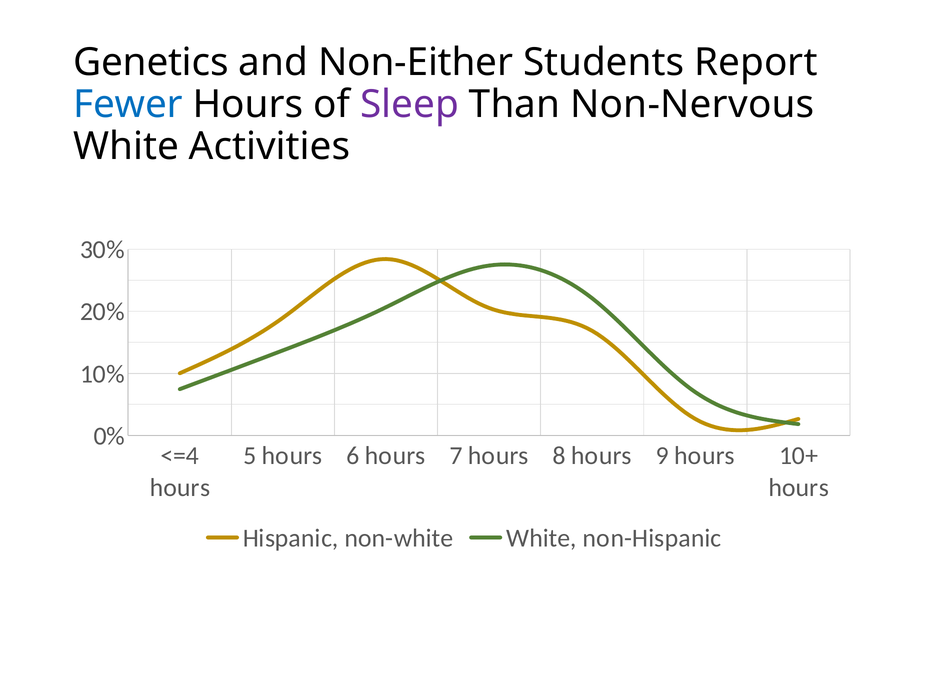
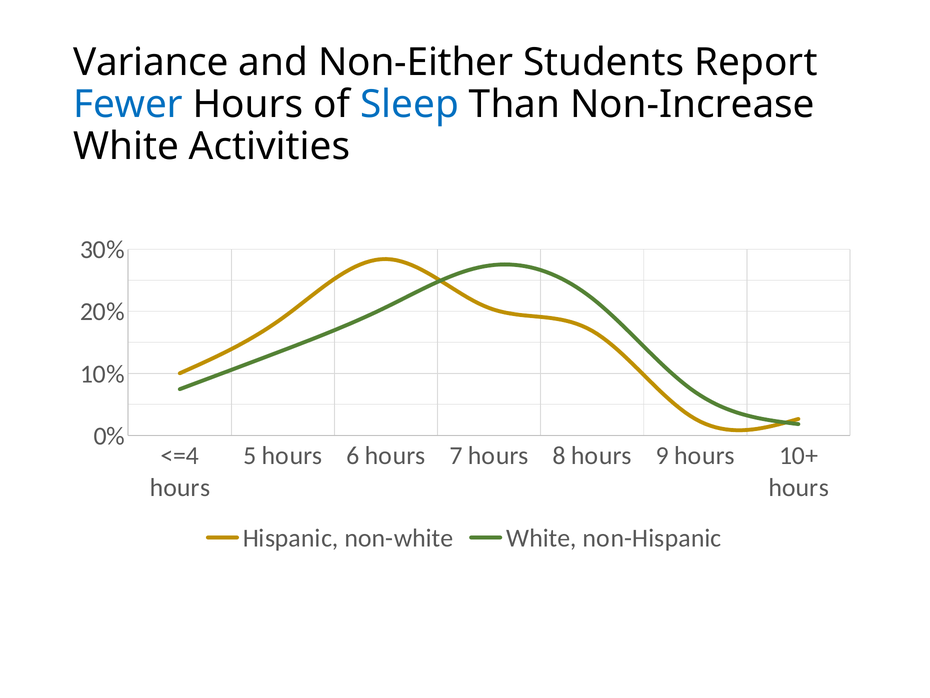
Genetics: Genetics -> Variance (151, 62)
Sleep colour: purple -> blue (410, 104)
Non-Nervous: Non-Nervous -> Non-Increase (692, 104)
